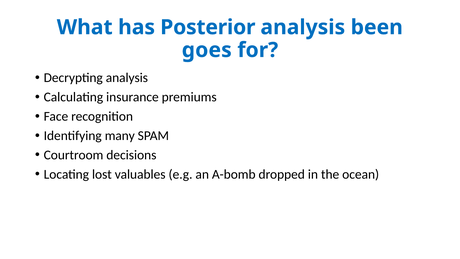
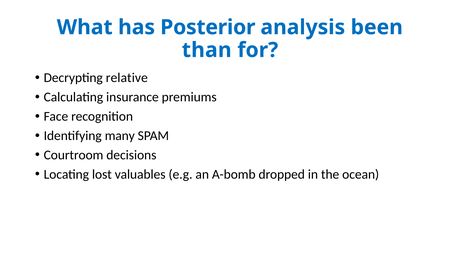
goes: goes -> than (207, 50)
Decrypting analysis: analysis -> relative (127, 78)
